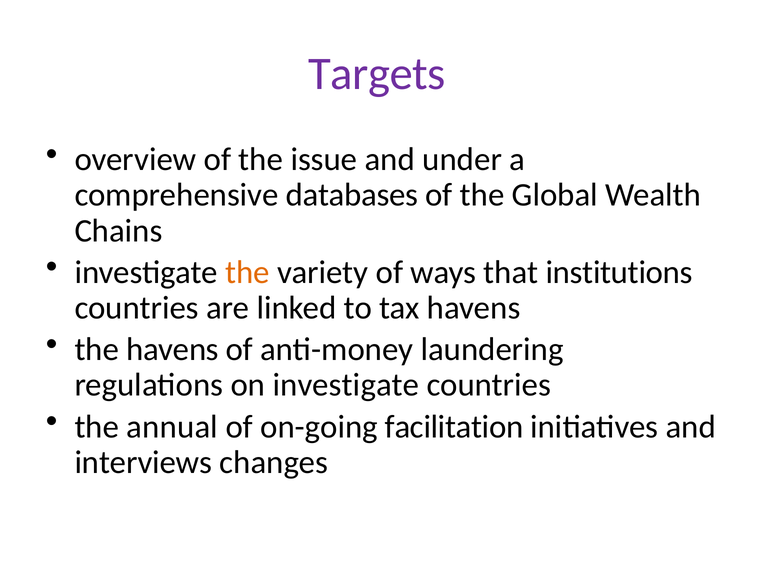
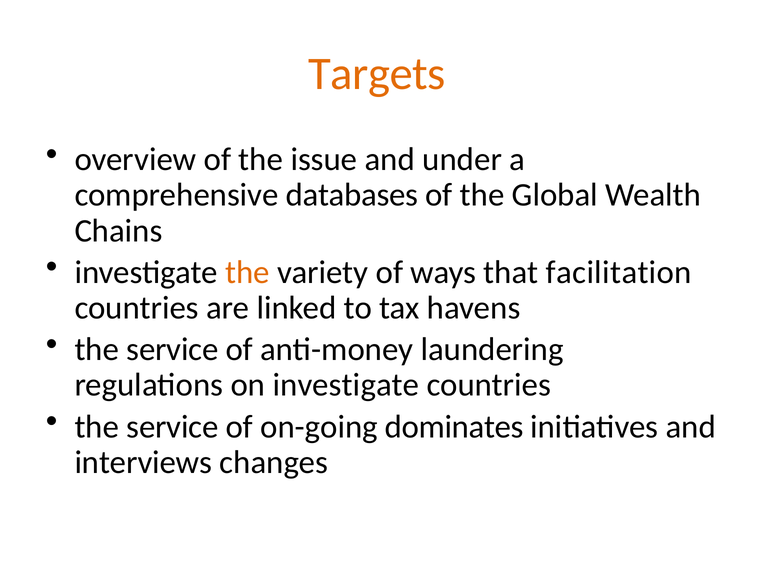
Targets colour: purple -> orange (377, 74)
institutions: institutions -> facilitation (619, 272)
havens: havens -> service (172, 350)
annual: annual -> service (172, 427)
facilitation: facilitation -> dominates (454, 427)
